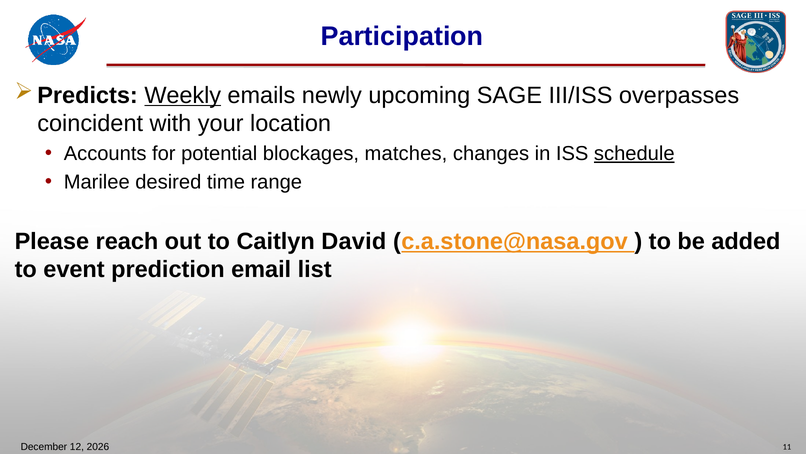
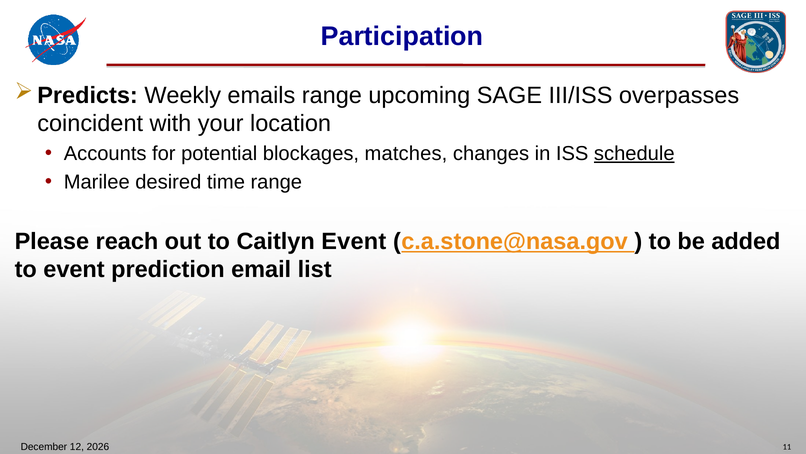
Weekly underline: present -> none (183, 95)
emails newly: newly -> range (332, 95)
Caitlyn David: David -> Event (354, 241)
